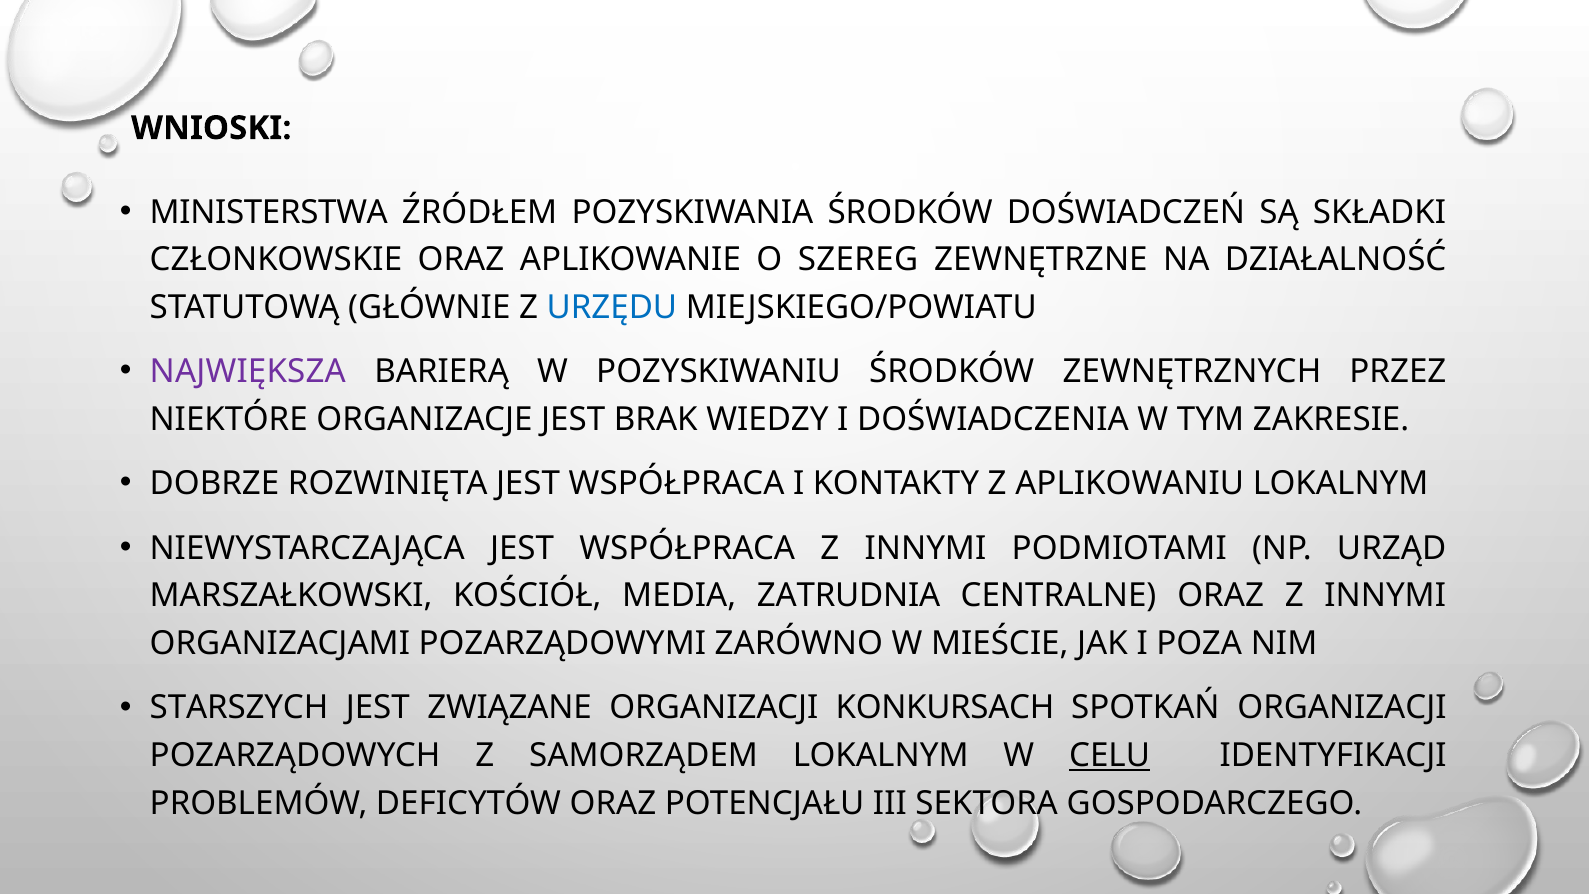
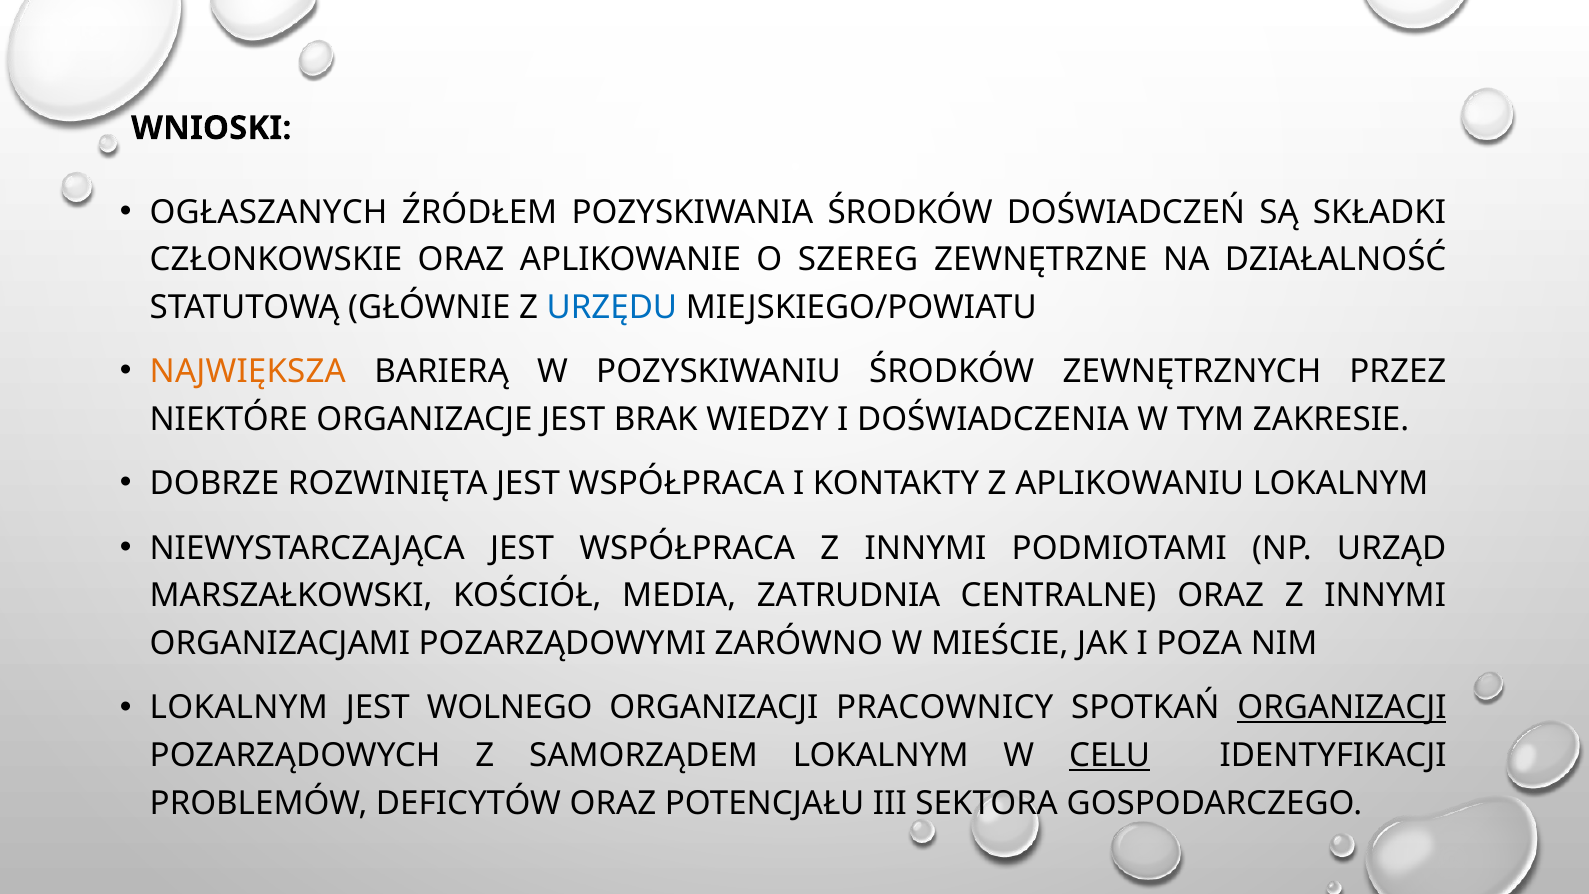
MINISTERSTWA: MINISTERSTWA -> OGŁASZANYCH (269, 212)
NAJWIĘKSZA colour: purple -> orange (248, 372)
STARSZYCH: STARSZYCH -> LOKALNYM (239, 708)
ZWIĄZANE: ZWIĄZANE -> WOLNEGO (510, 708)
KONKURSACH: KONKURSACH -> PRACOWNICY (945, 708)
ORGANIZACJI underline: none -> present (1342, 708)
